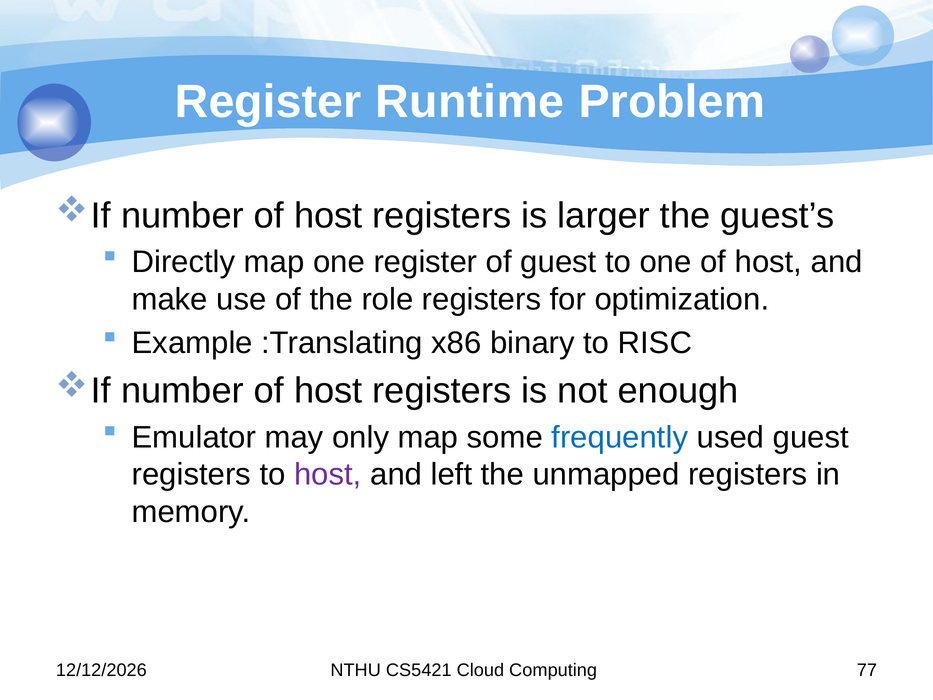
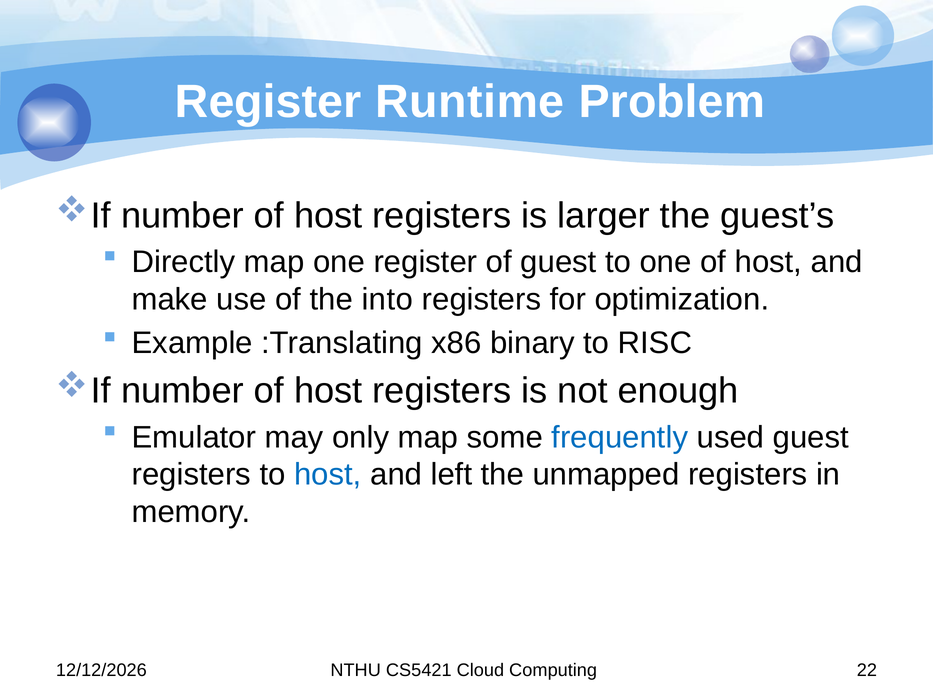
role: role -> into (387, 299)
host colour: purple -> blue (328, 474)
77: 77 -> 22 (867, 670)
